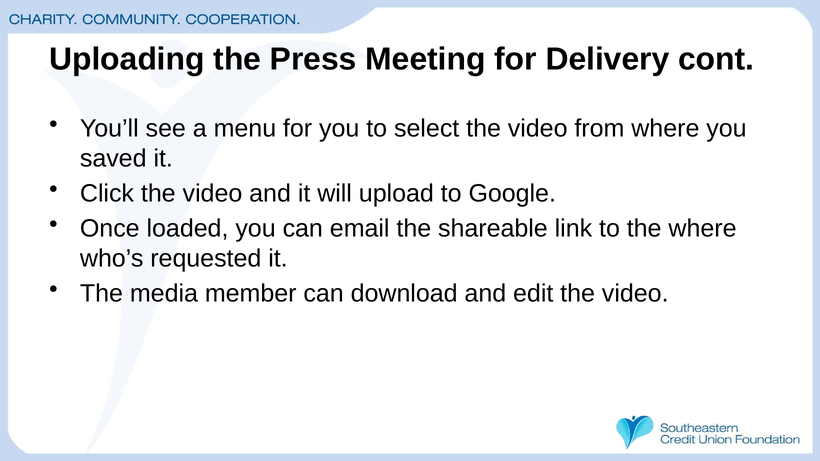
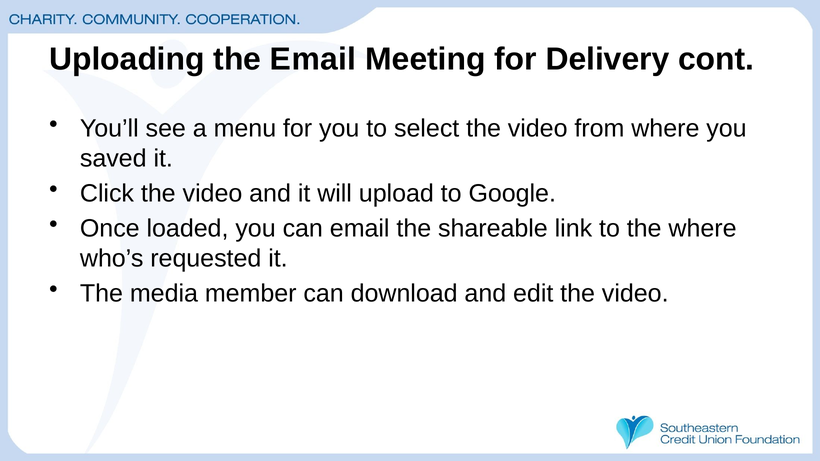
the Press: Press -> Email (313, 59)
